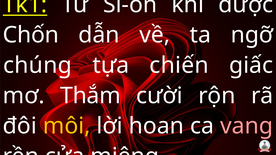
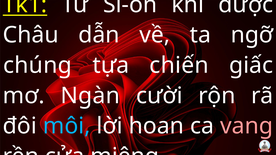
Chốn: Chốn -> Châu (31, 35)
Thắm: Thắm -> Ngàn (90, 96)
môi colour: yellow -> light blue (67, 126)
